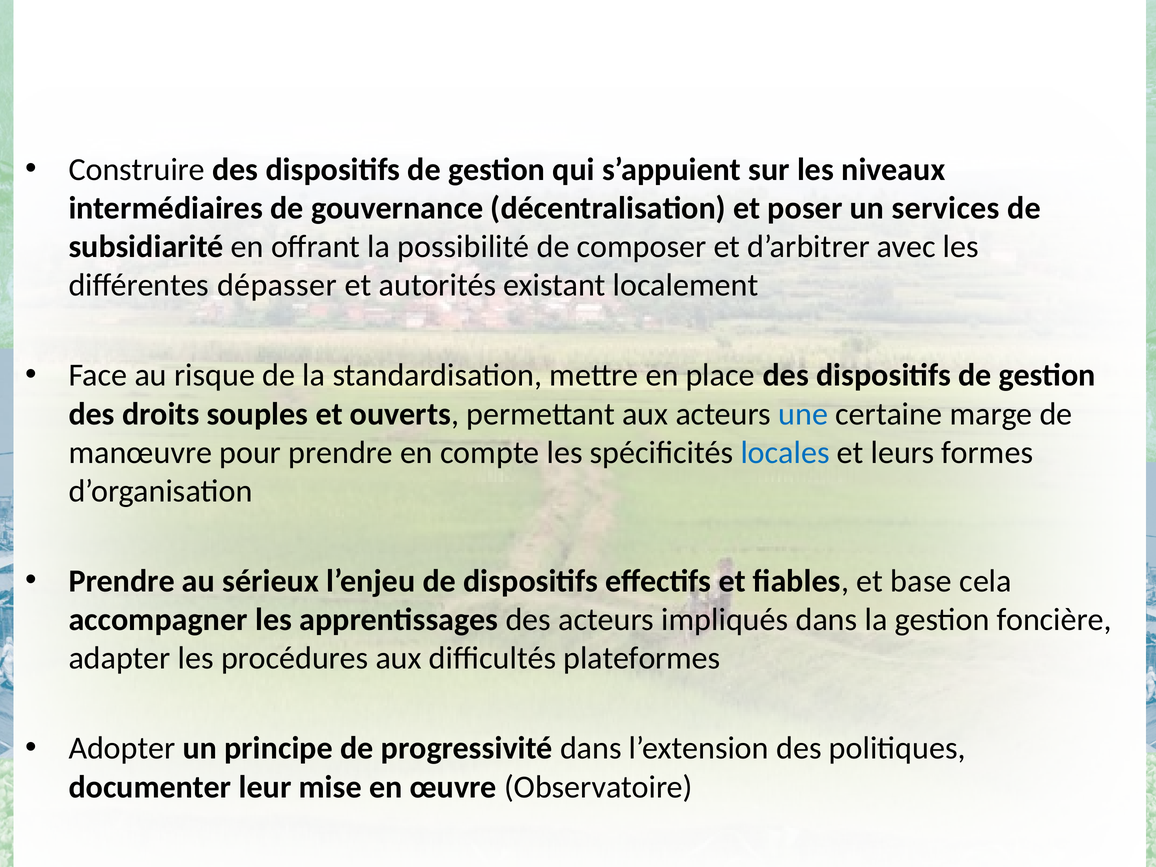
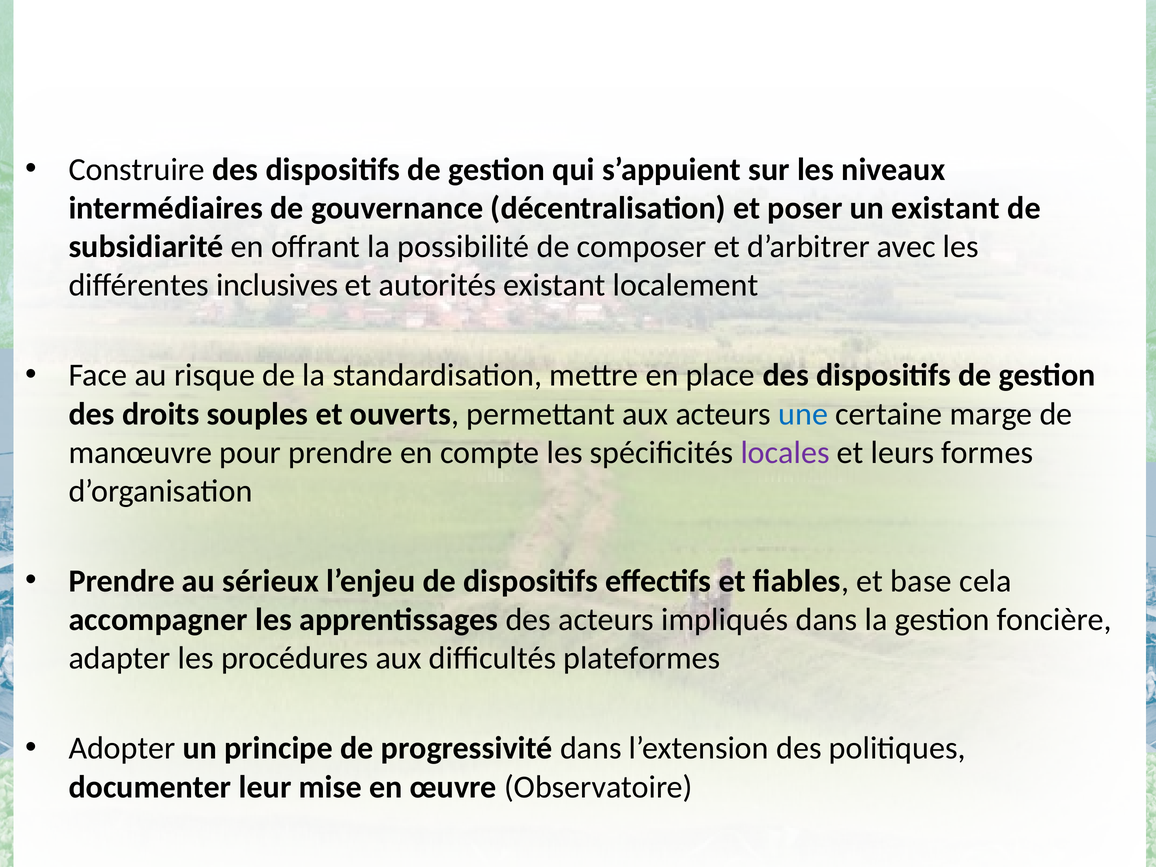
un services: services -> existant (946, 208)
dépasser: dépasser -> inclusives (277, 285)
locales colour: blue -> purple (785, 453)
